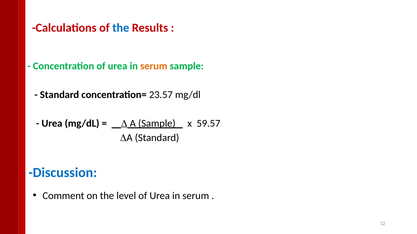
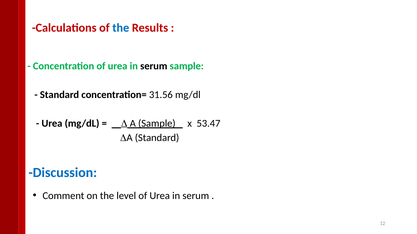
serum colour: orange -> black (154, 66)
23.57: 23.57 -> 31.56 (161, 95)
59.57: 59.57 -> 53.47 (209, 124)
